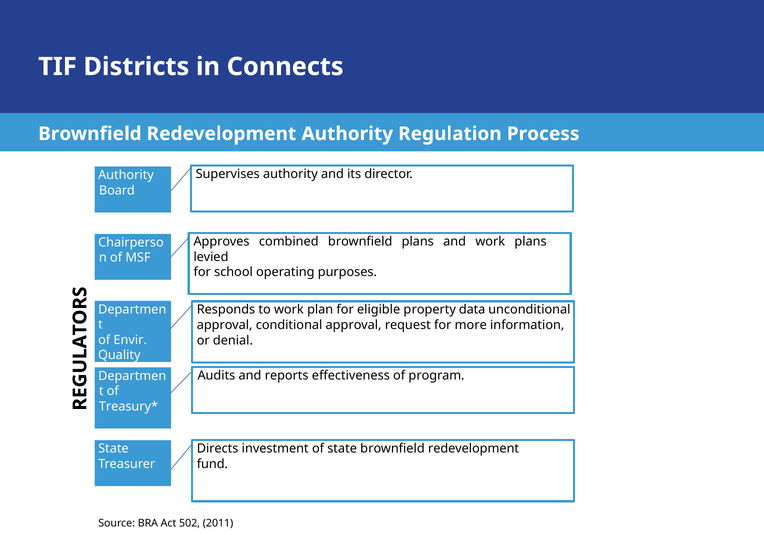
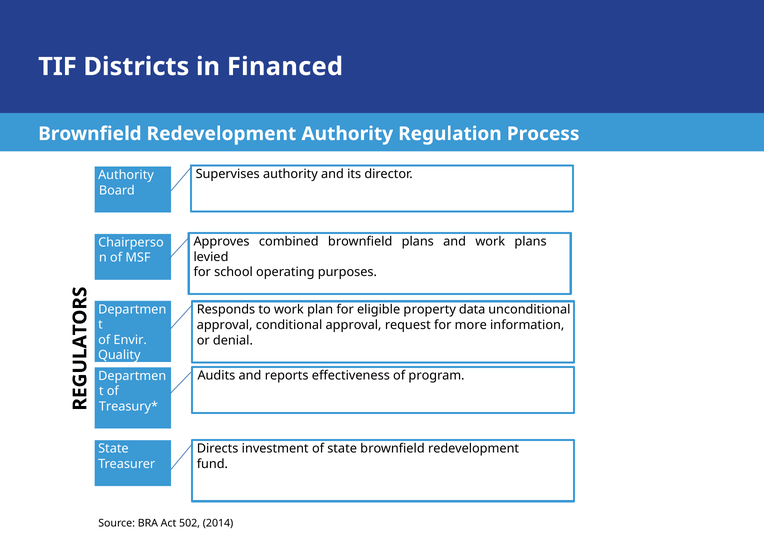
Connects: Connects -> Financed (285, 67)
2011: 2011 -> 2014 (218, 523)
